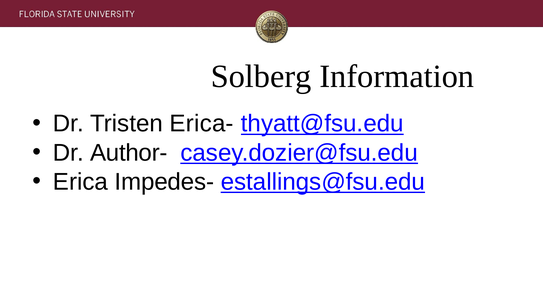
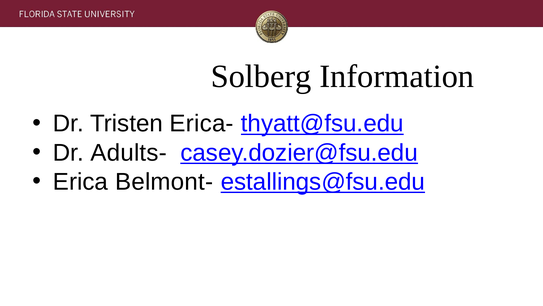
Author-: Author- -> Adults- (129, 152)
Impedes-: Impedes- -> Belmont- (164, 181)
